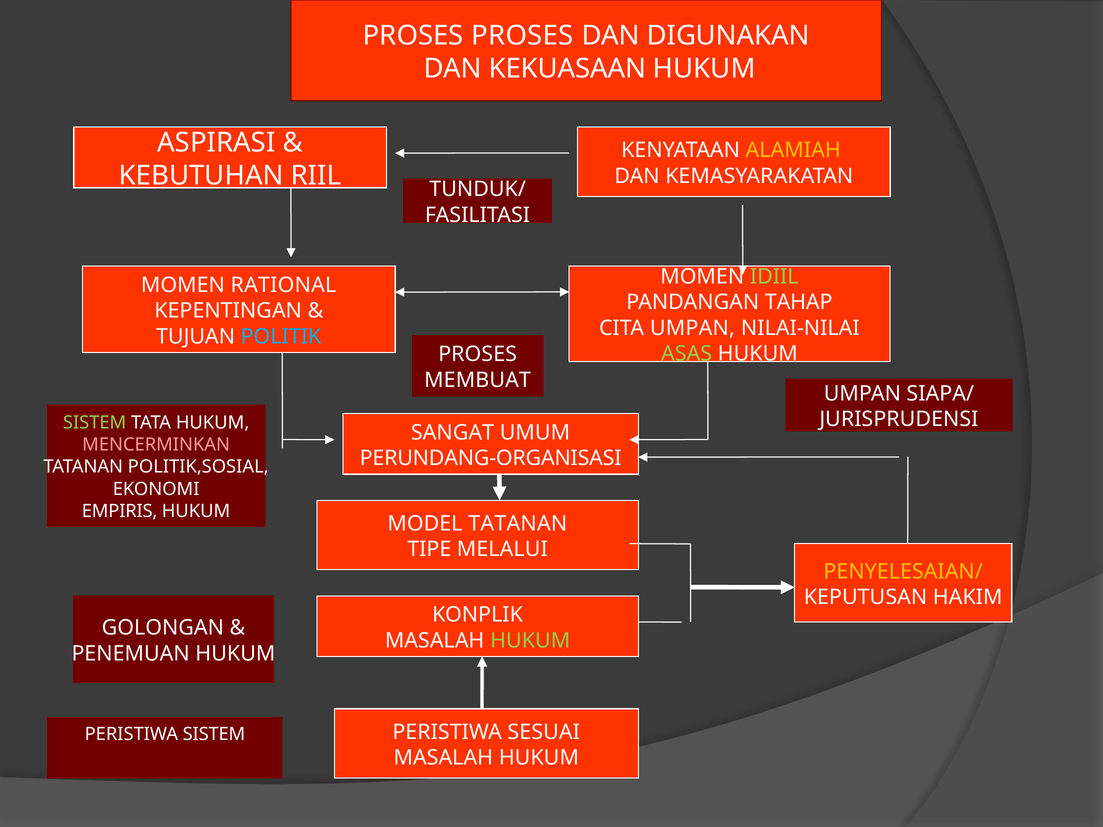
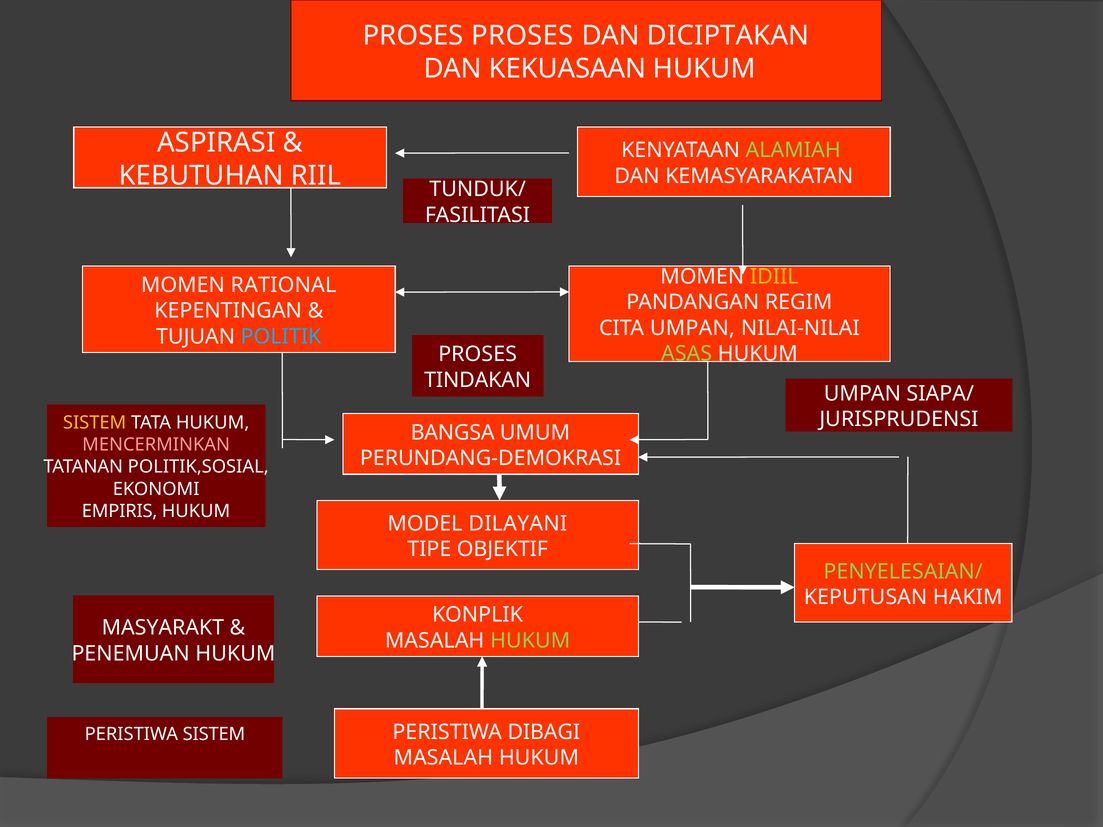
DIGUNAKAN: DIGUNAKAN -> DICIPTAKAN (728, 36)
ALAMIAH colour: yellow -> light green (793, 150)
IDIIL colour: light green -> yellow (774, 277)
TAHAP: TAHAP -> REGIM (799, 302)
MEMBUAT: MEMBUAT -> TINDAKAN (478, 380)
SISTEM colour: light green -> yellow (95, 423)
SANGAT: SANGAT -> BANGSA (453, 433)
PERUNDANG-ORGANISASI: PERUNDANG-ORGANISASI -> PERUNDANG-DEMOKRASI (491, 458)
MODEL TATANAN: TATANAN -> DILAYANI (518, 524)
MELALUI: MELALUI -> OBJEKTIF (502, 550)
PENYELESAIAN/ colour: yellow -> light green (903, 572)
GOLONGAN: GOLONGAN -> MASYARAKT (163, 628)
SESUAI: SESUAI -> DIBAGI (544, 732)
